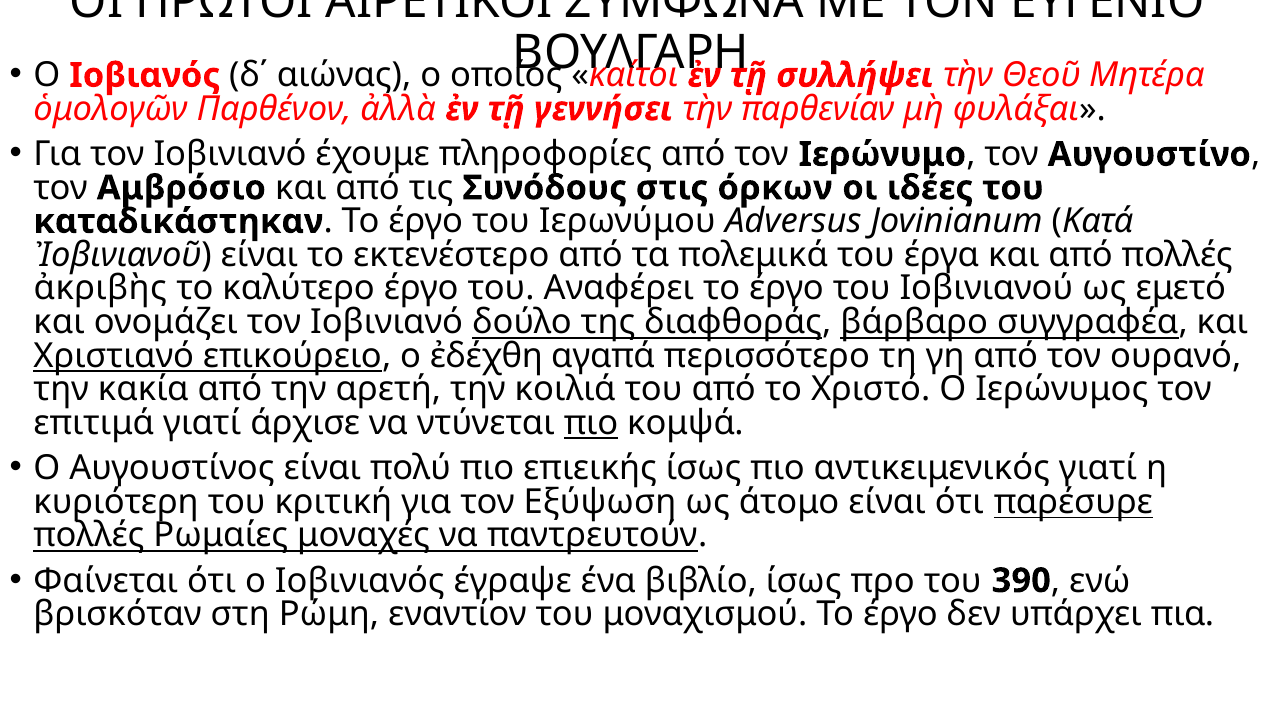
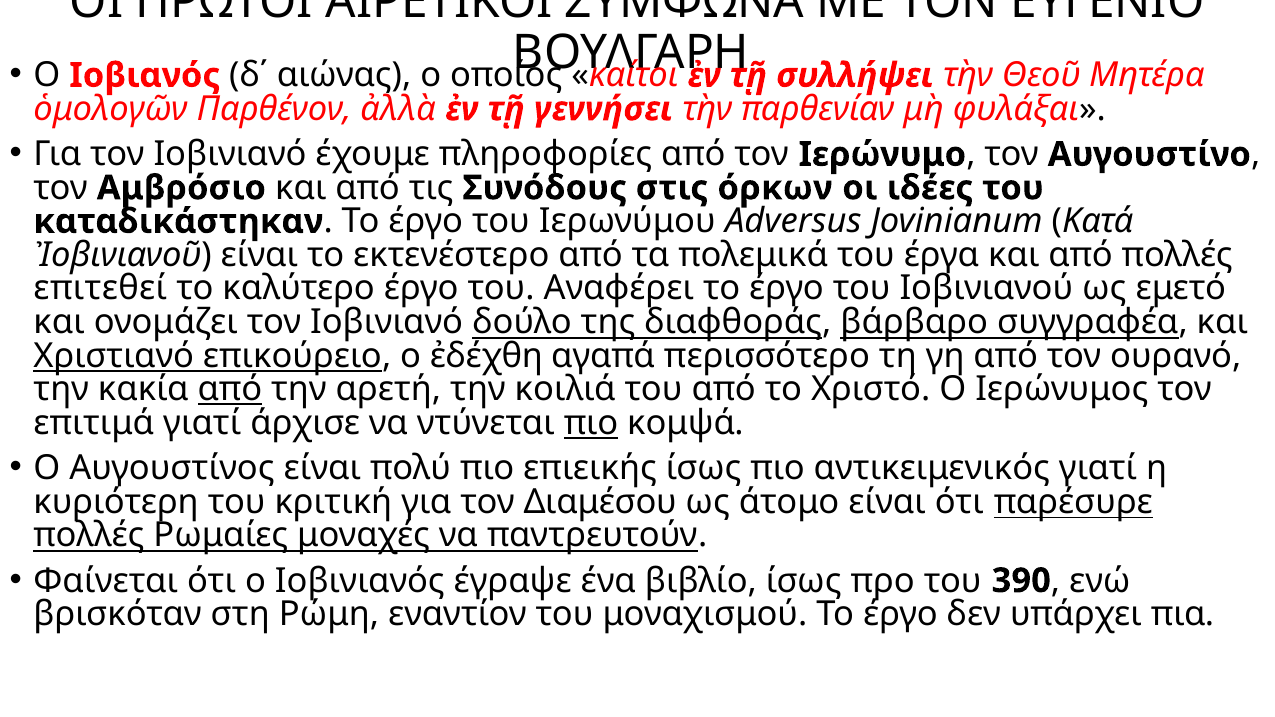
ἀκριβὴς: ἀκριβὴς -> επιτεθεί (100, 289)
από underline: none -> present (230, 389)
Εξύψωση: Εξύψωση -> Διαμέσου (600, 502)
